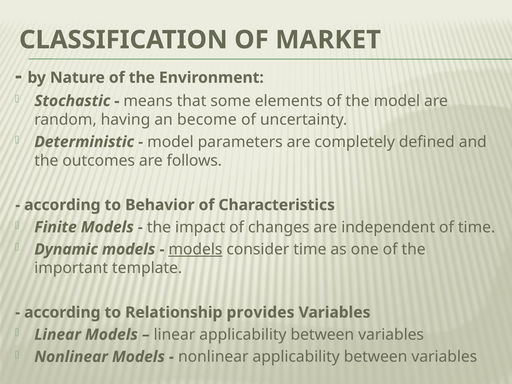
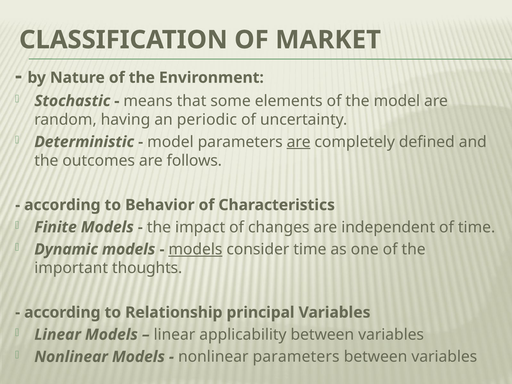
become: become -> periodic (207, 120)
are underline: none -> present (299, 142)
template: template -> thoughts (147, 268)
provides: provides -> principal (261, 312)
nonlinear applicability: applicability -> parameters (296, 357)
